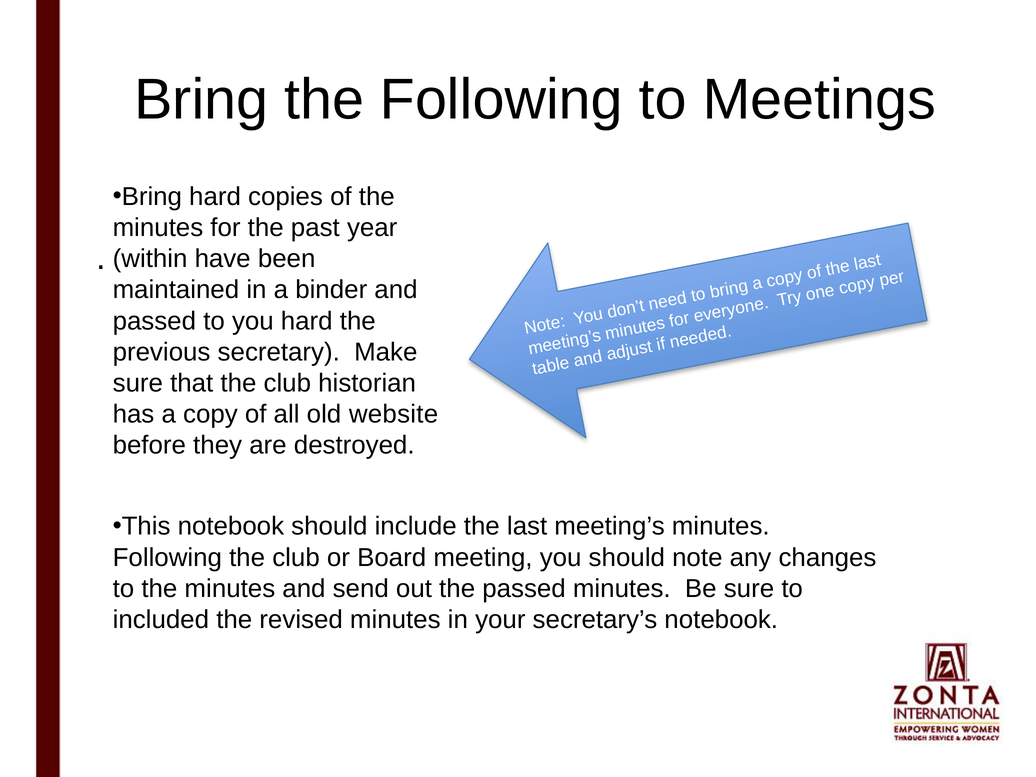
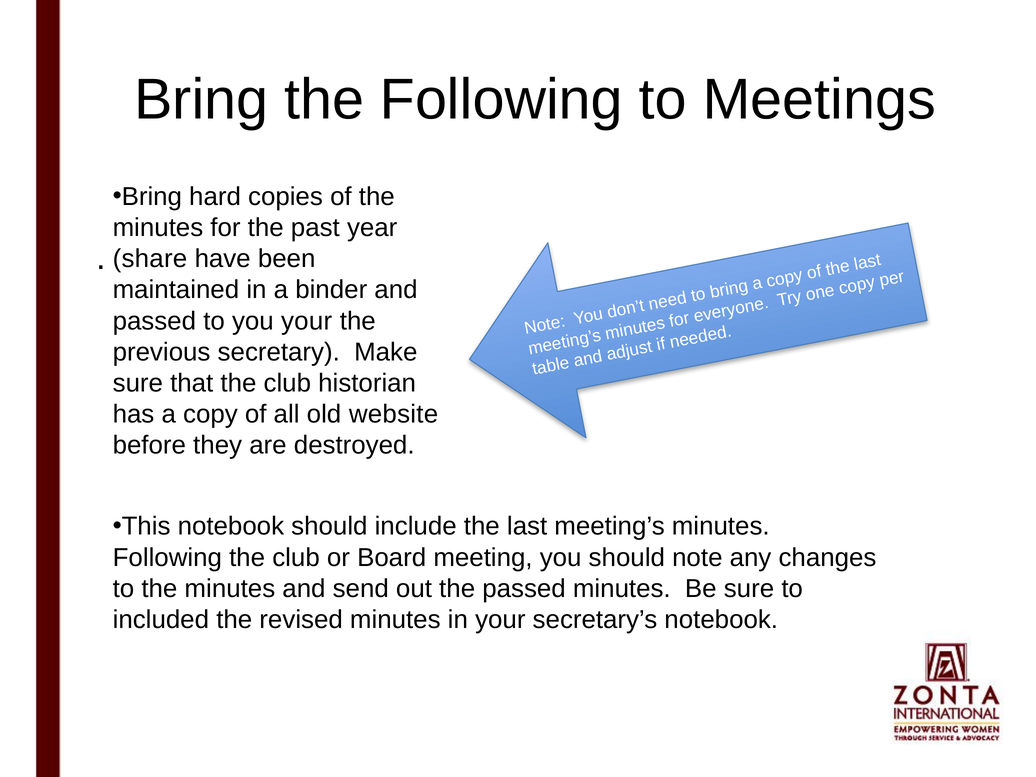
within: within -> share (150, 259)
you hard: hard -> your (307, 321)
